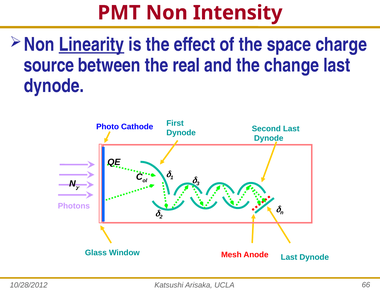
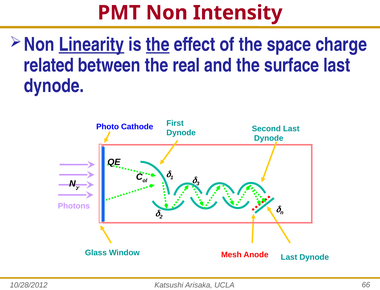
the underline: none -> present (158, 45)
source: source -> related (49, 65)
change: change -> surface (292, 65)
